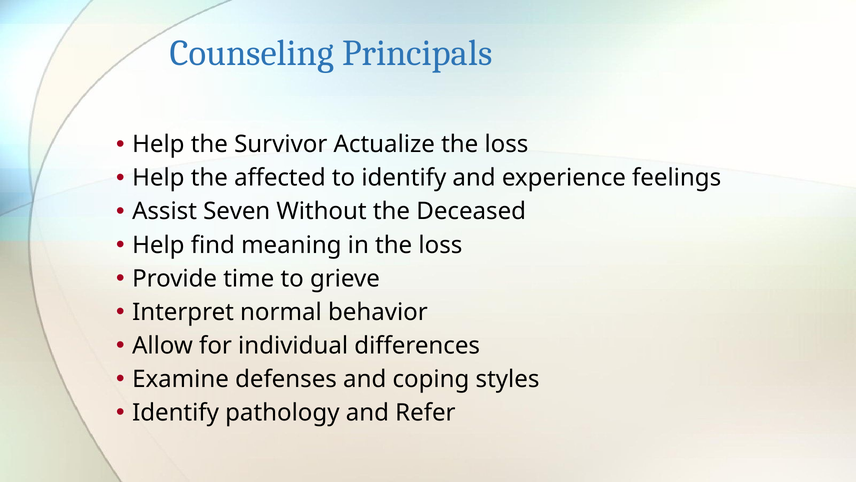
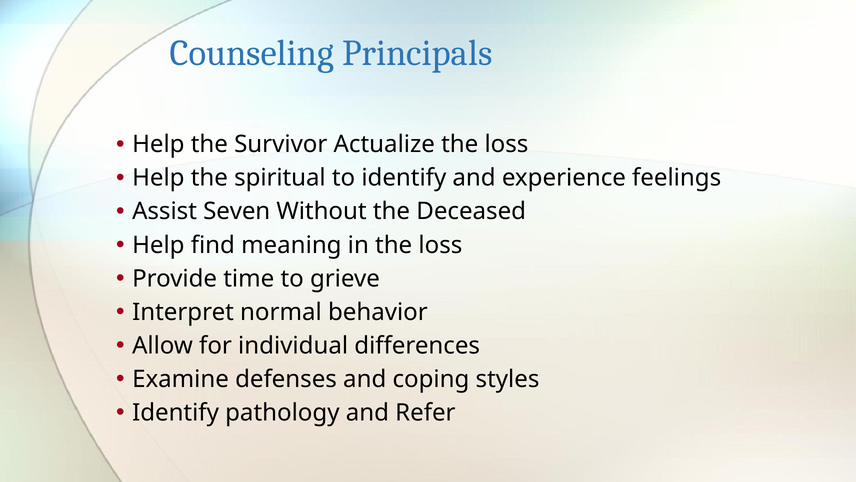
affected: affected -> spiritual (280, 178)
